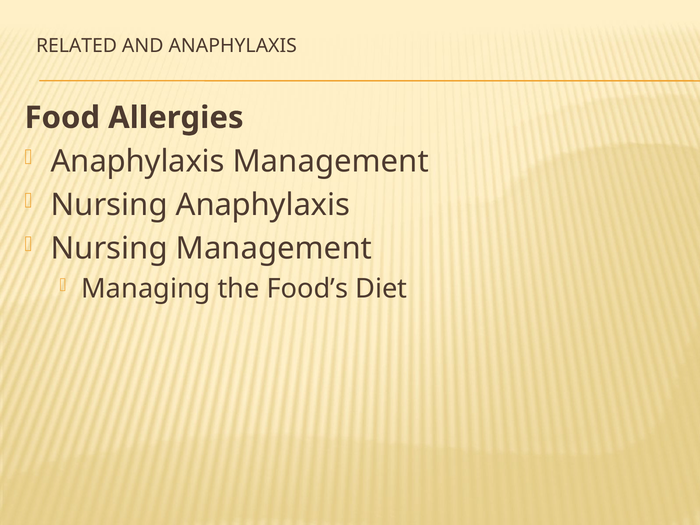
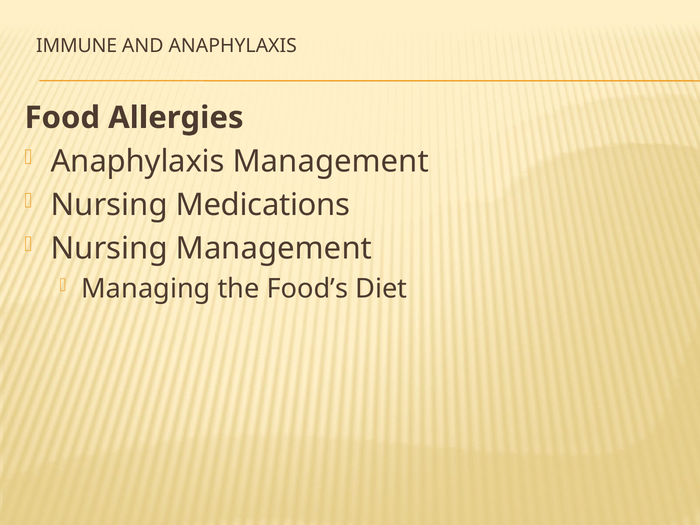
RELATED: RELATED -> IMMUNE (77, 46)
Nursing Anaphylaxis: Anaphylaxis -> Medications (263, 205)
